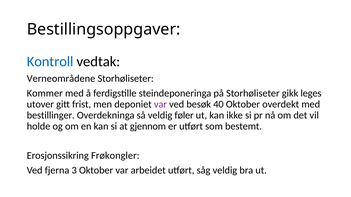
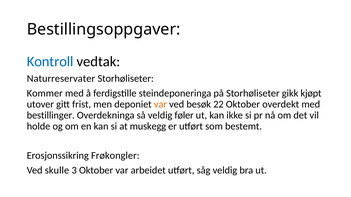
Verneområdene: Verneområdene -> Naturreservater (61, 79)
leges: leges -> kjøpt (311, 93)
var colour: purple -> orange (160, 105)
40: 40 -> 22 (218, 105)
gjennom: gjennom -> muskegg (148, 127)
fjerna: fjerna -> skulle (57, 171)
